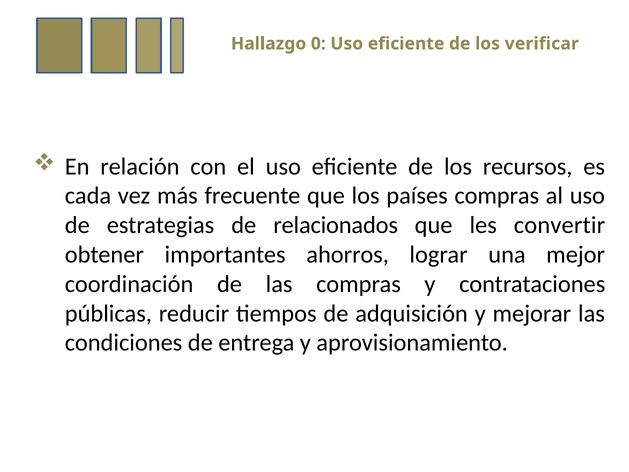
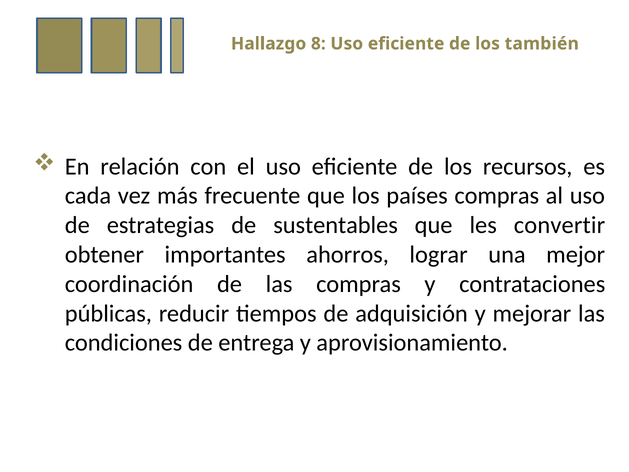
0: 0 -> 8 (318, 44)
verificar: verificar -> también (542, 44)
relacionados: relacionados -> sustentables (336, 225)
